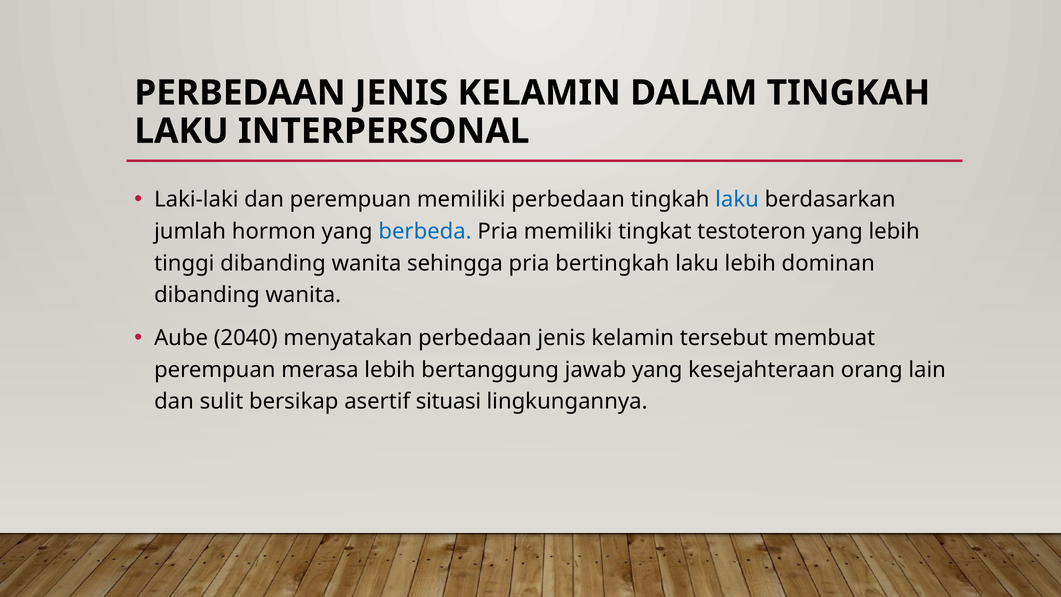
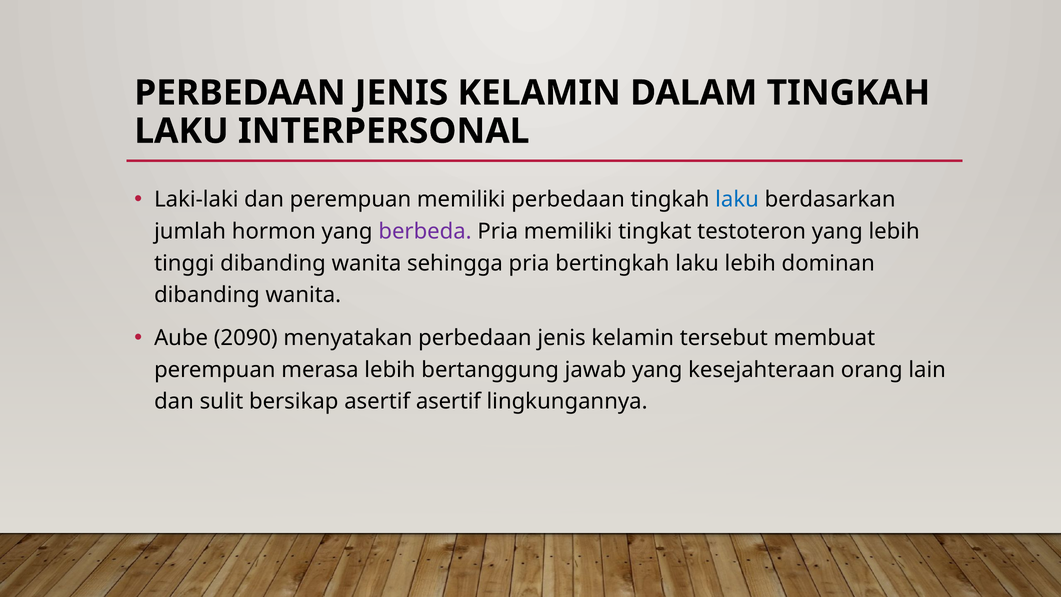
berbeda colour: blue -> purple (425, 231)
2040: 2040 -> 2090 (246, 338)
asertif situasi: situasi -> asertif (448, 402)
